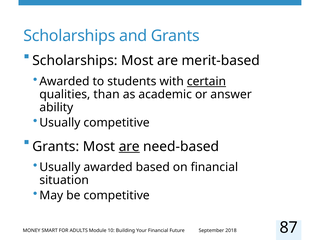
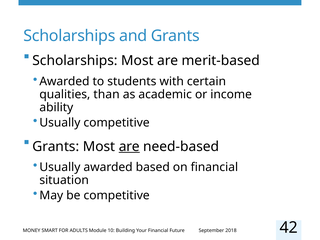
certain underline: present -> none (206, 81)
answer: answer -> income (231, 94)
87: 87 -> 42 (289, 227)
